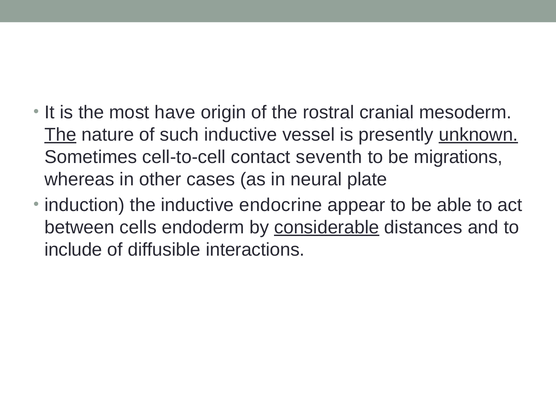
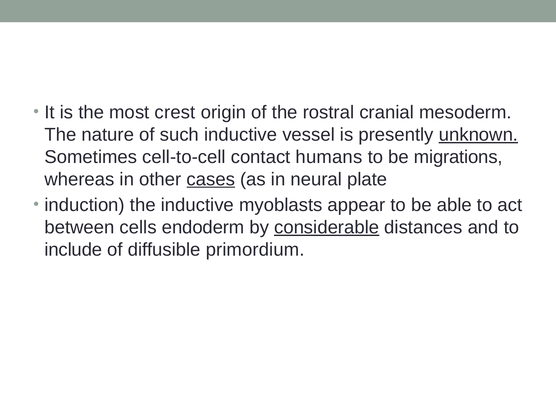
have: have -> crest (175, 113)
The underline: present -> none (60, 135)
seventh: seventh -> humans (329, 157)
cases underline: none -> present (211, 179)
endocrine: endocrine -> myoblasts (281, 205)
interactions: interactions -> primordium (255, 250)
